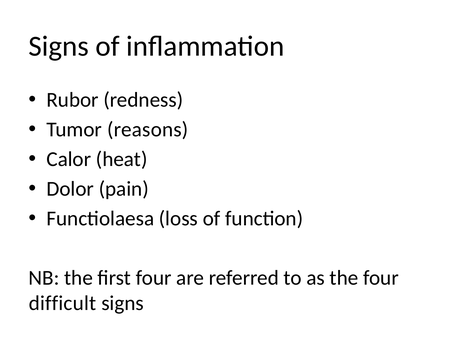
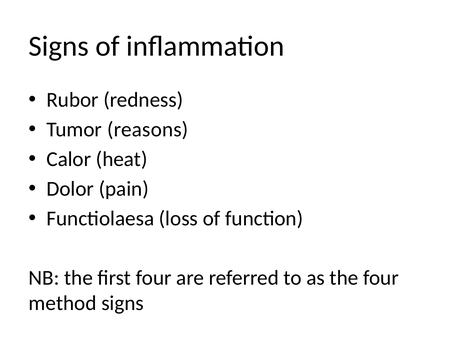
difficult: difficult -> method (63, 303)
